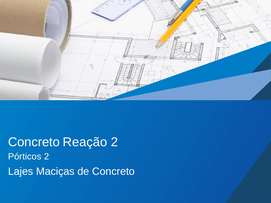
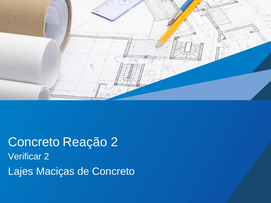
Pórticos: Pórticos -> Verificar (25, 157)
